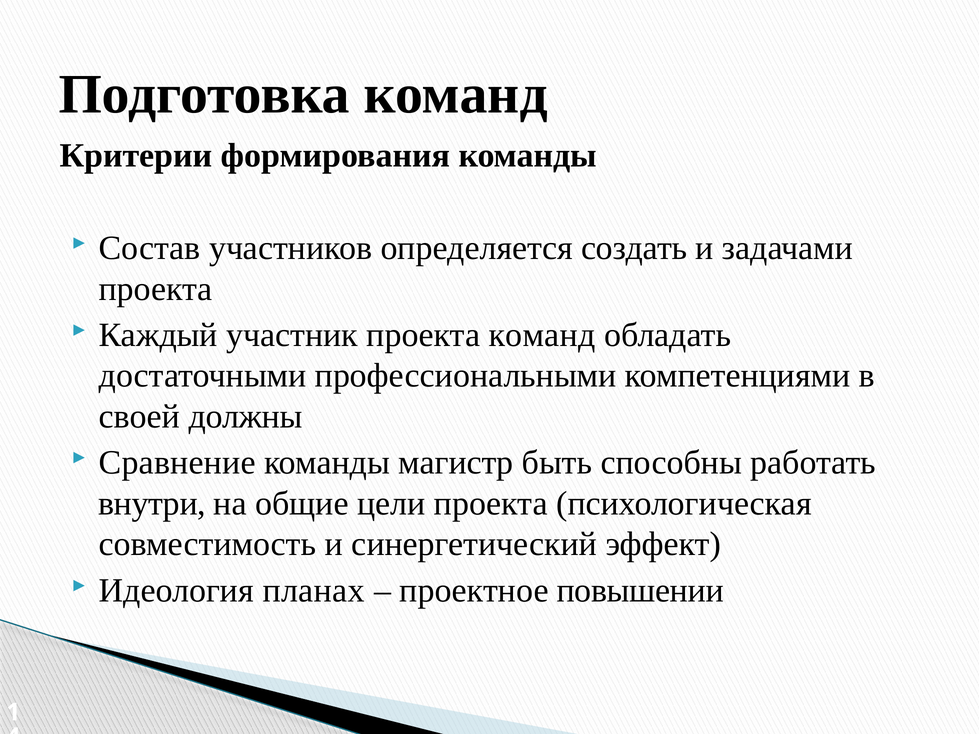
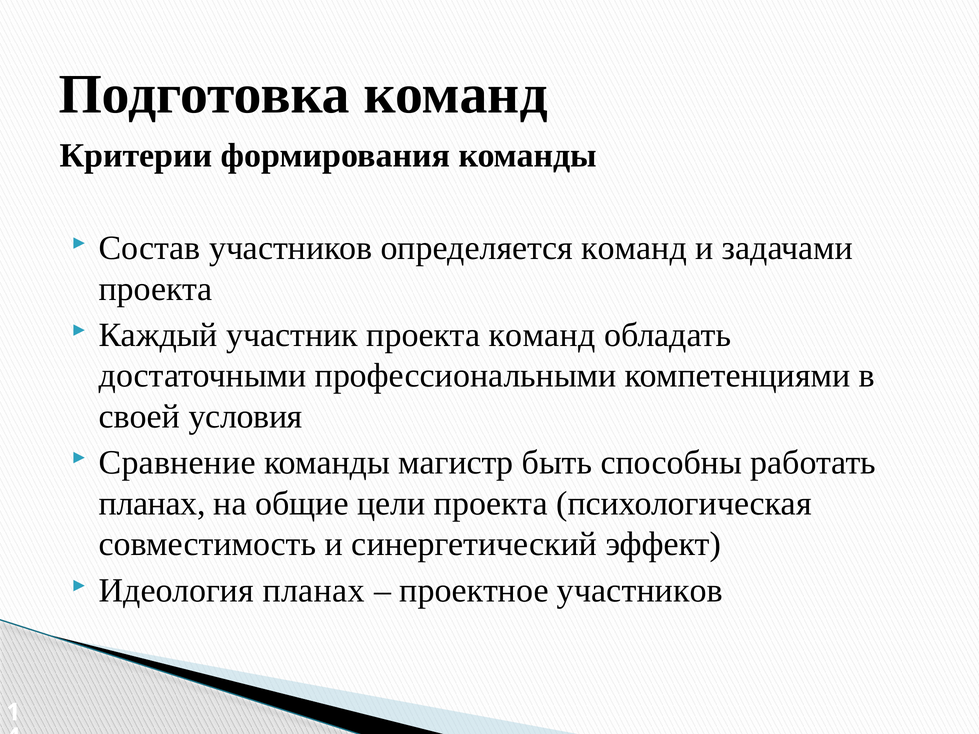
определяется создать: создать -> команд (634, 248)
должны: должны -> условия (246, 417)
внутри: внутри -> планах (152, 504)
проектное повышении: повышении -> участников (640, 591)
